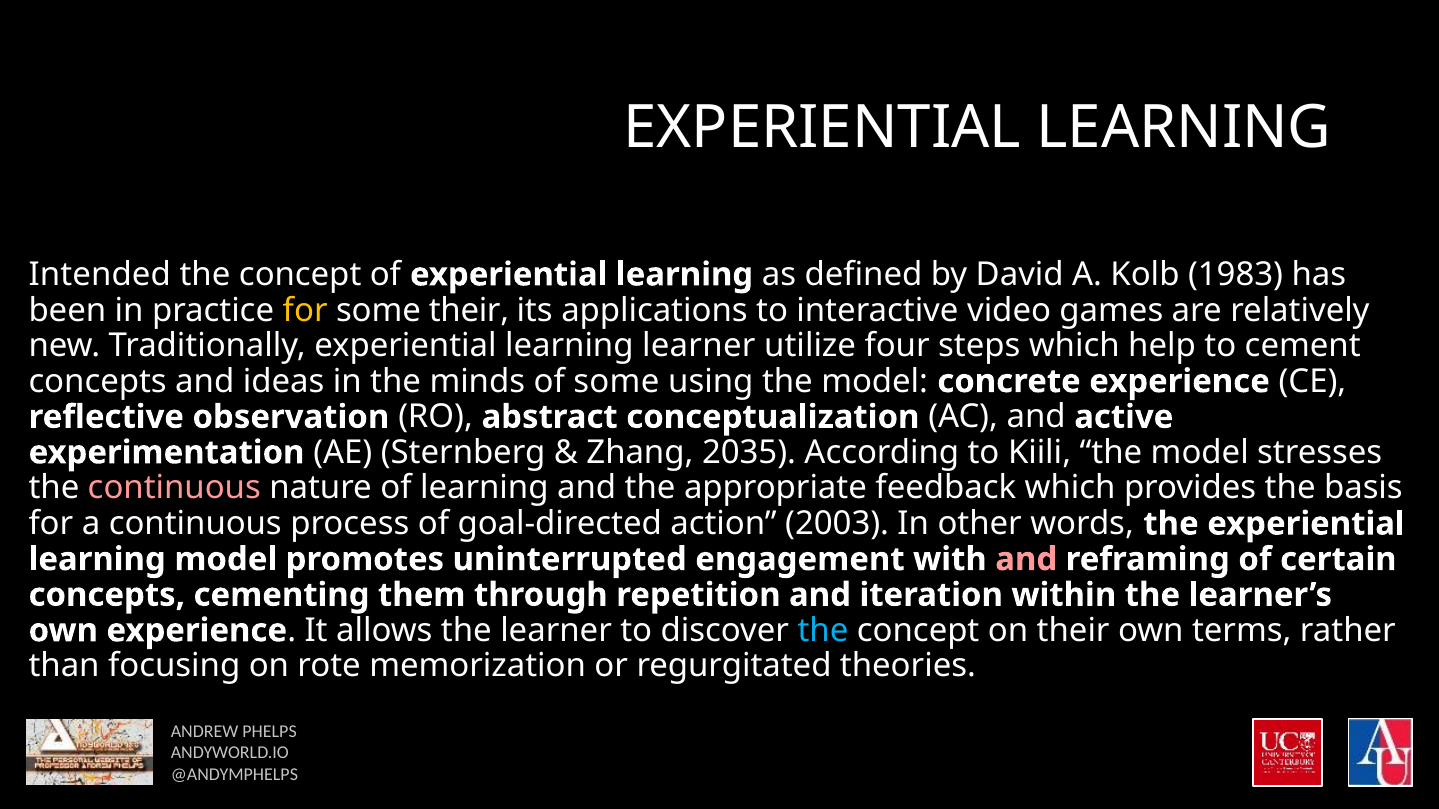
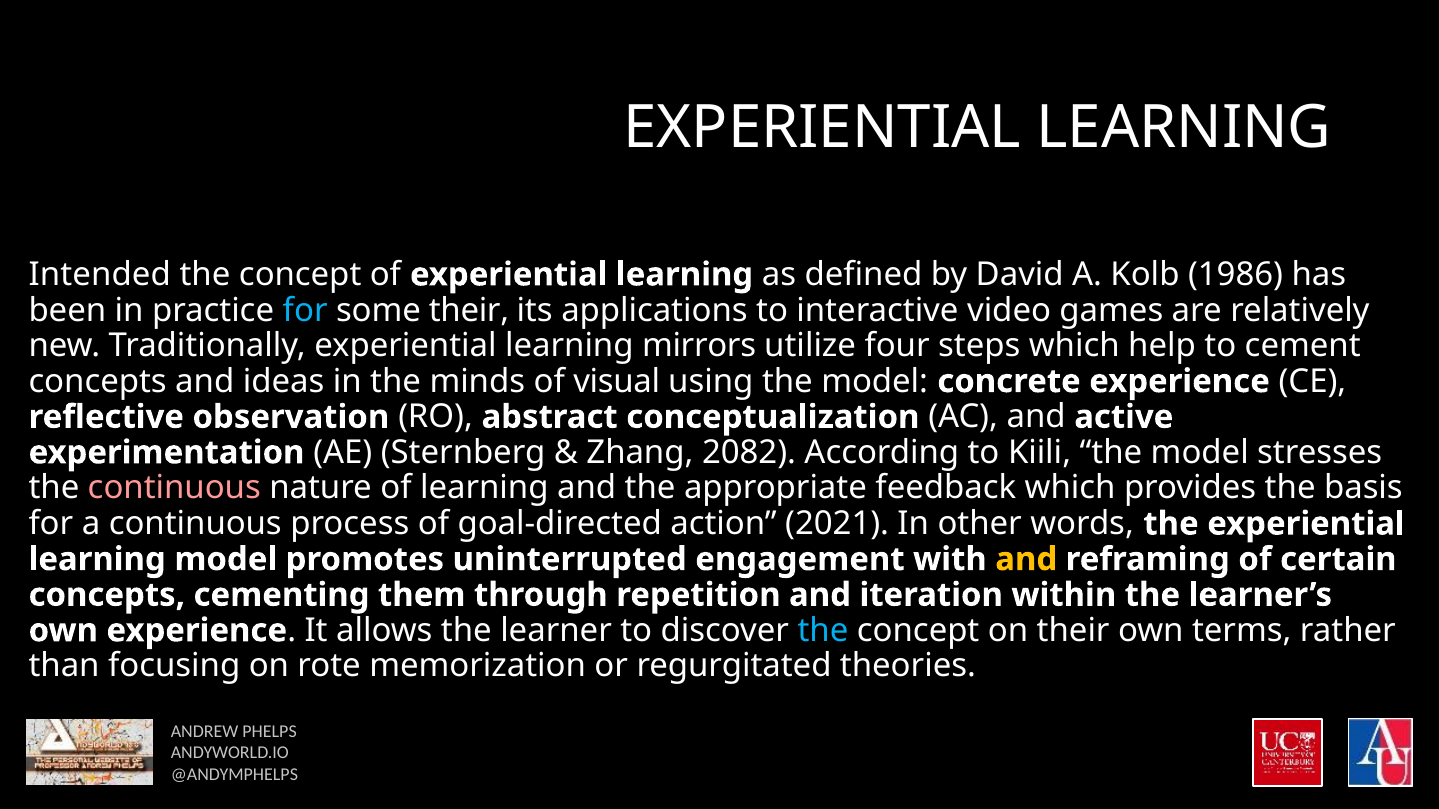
1983: 1983 -> 1986 (1236, 275)
for colour: yellow -> light blue (305, 310)
learning learner: learner -> mirrors (699, 346)
of some: some -> visual (617, 382)
2035: 2035 -> 2082 (749, 453)
2003: 2003 -> 2021 (837, 524)
and colour: pink -> yellow (1026, 560)
